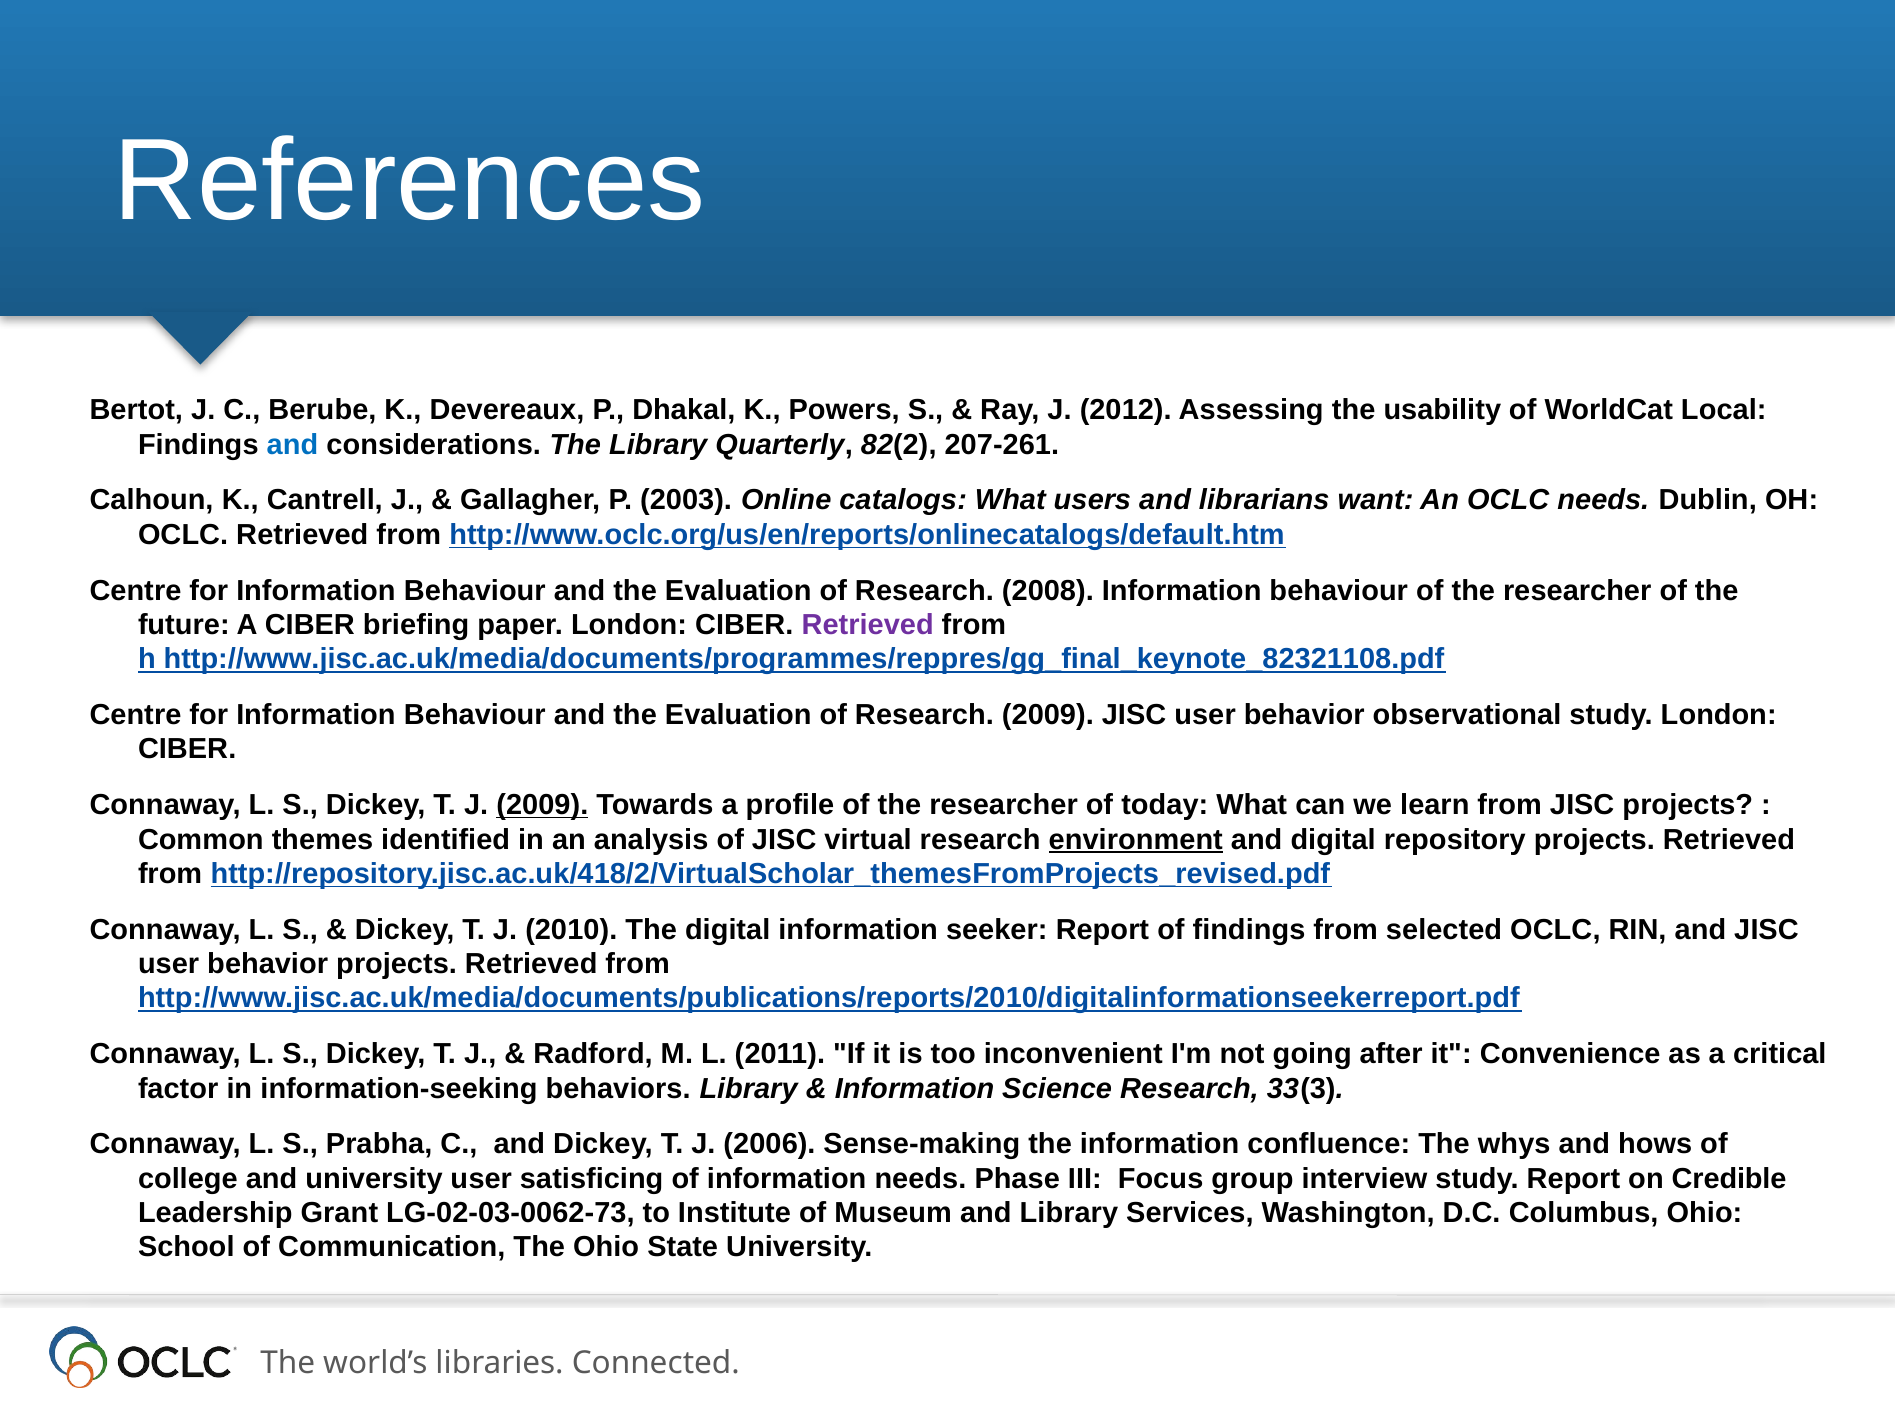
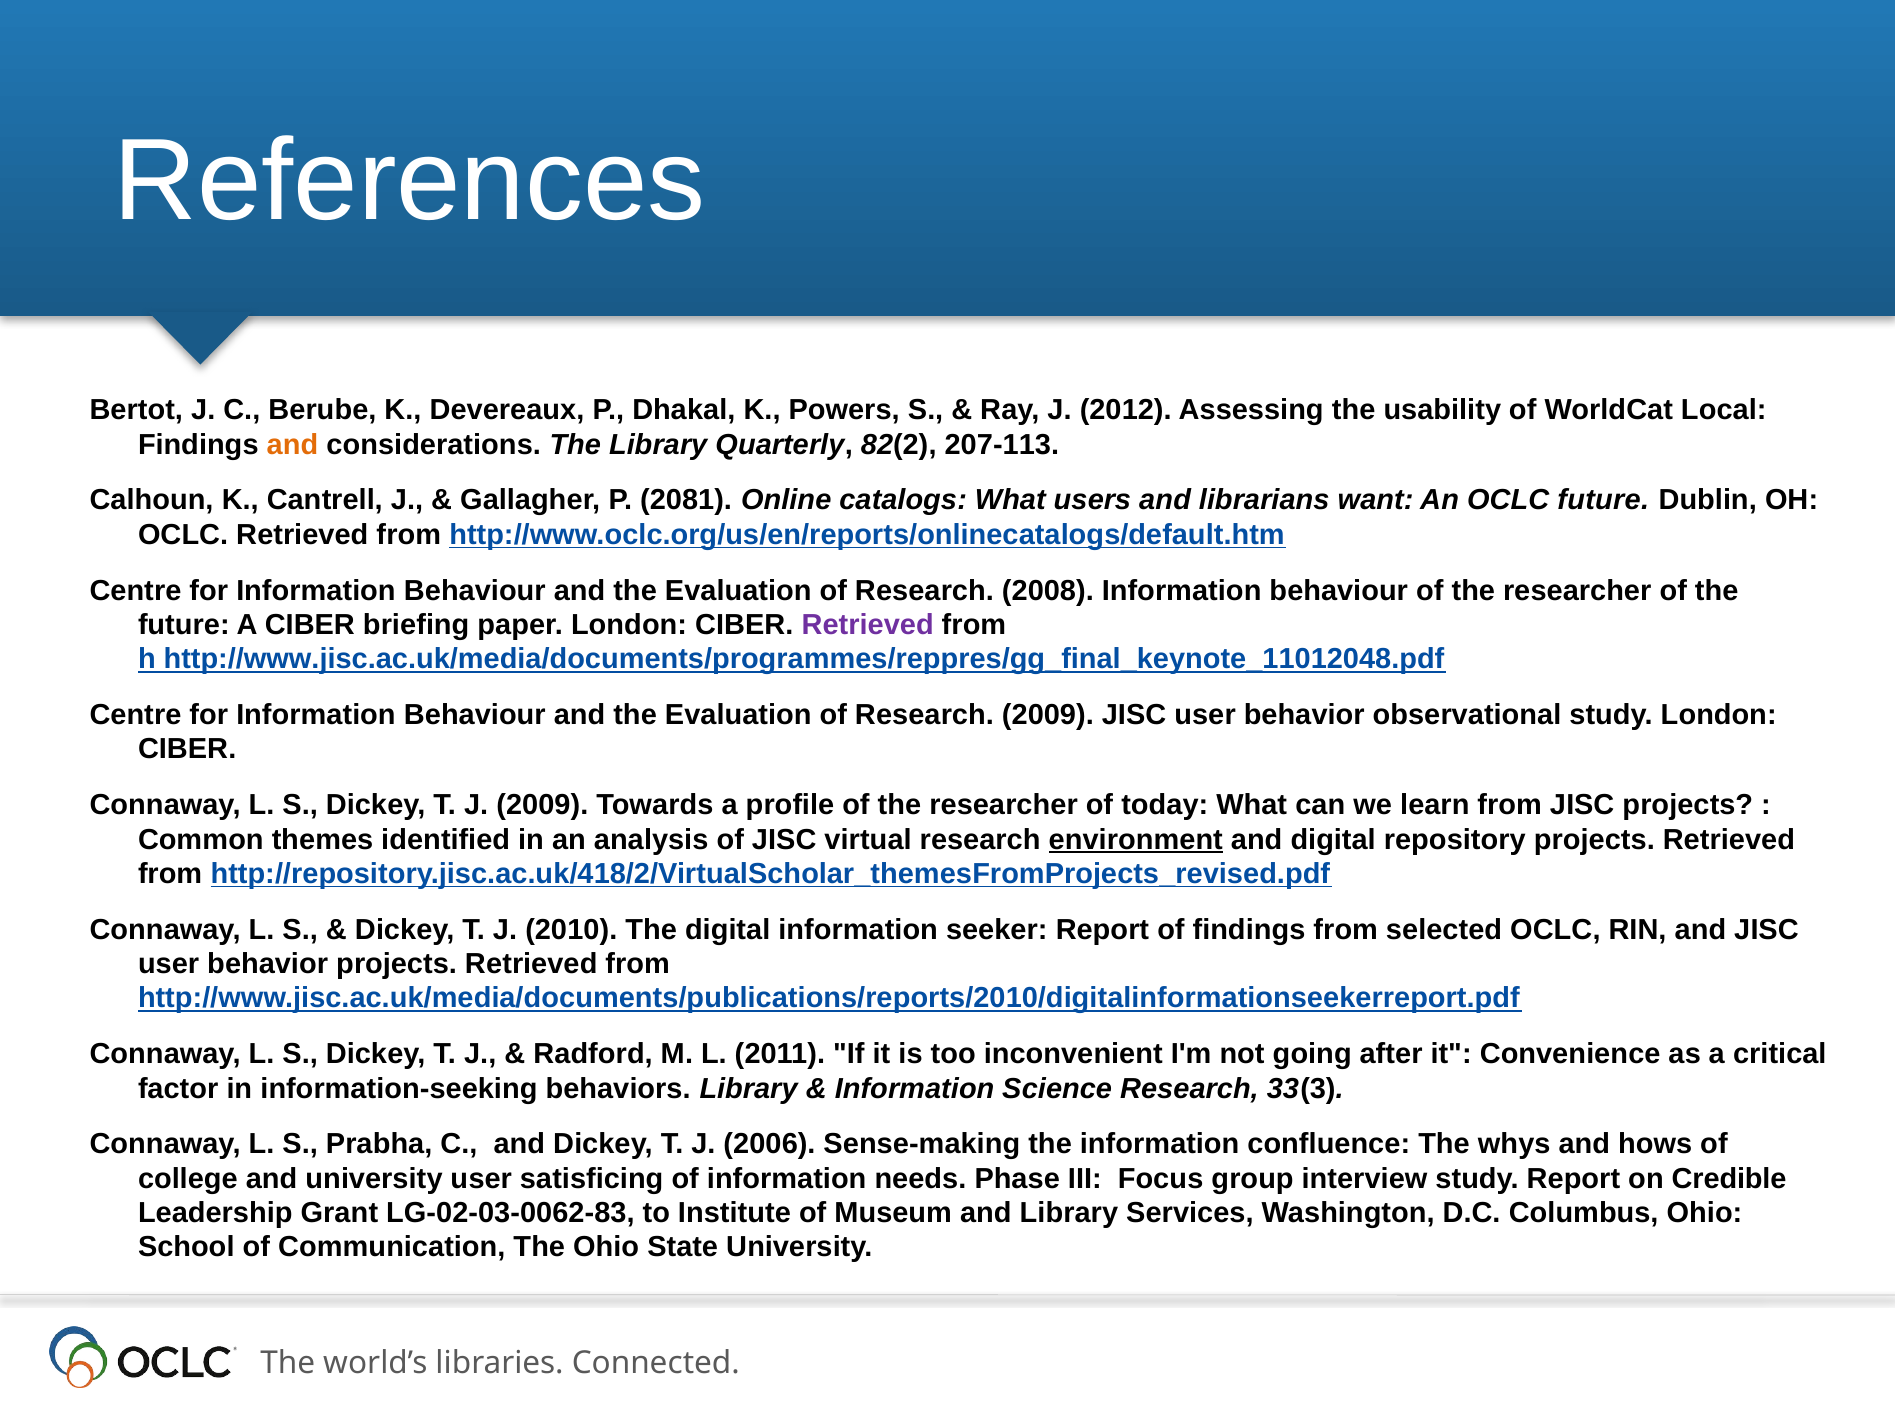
and colour: blue -> orange (292, 445)
207-261: 207-261 -> 207-113 (1002, 445)
2003: 2003 -> 2081 (686, 500)
OCLC needs: needs -> future (1603, 500)
http://www.jisc.ac.uk/media/documents/programmes/reppres/gg_final_keynote_82321108.pdf: http://www.jisc.ac.uk/media/documents/programmes/reppres/gg_final_keynote_82321108.pdf -> http://www.jisc.ac.uk/media/documents/programmes/reppres/gg_final_keynote_11012048.pdf (804, 659)
2009 underline: present -> none (542, 805)
LG-02-03-0062-73: LG-02-03-0062-73 -> LG-02-03-0062-83 (510, 1213)
